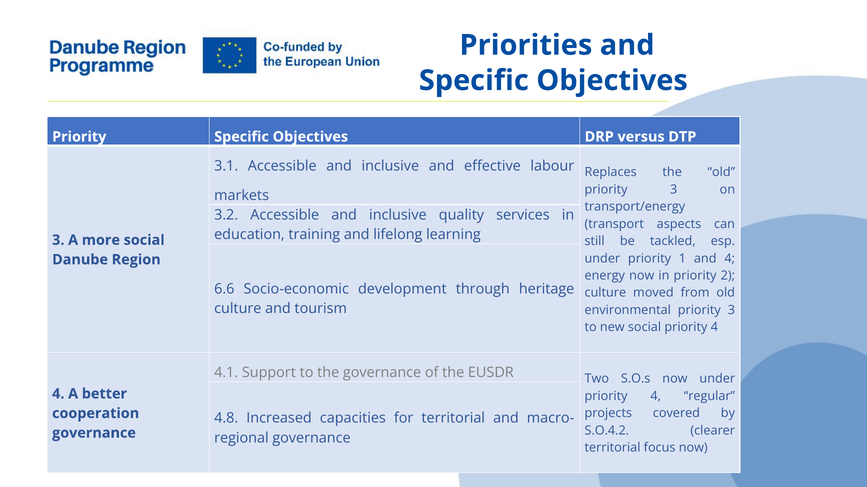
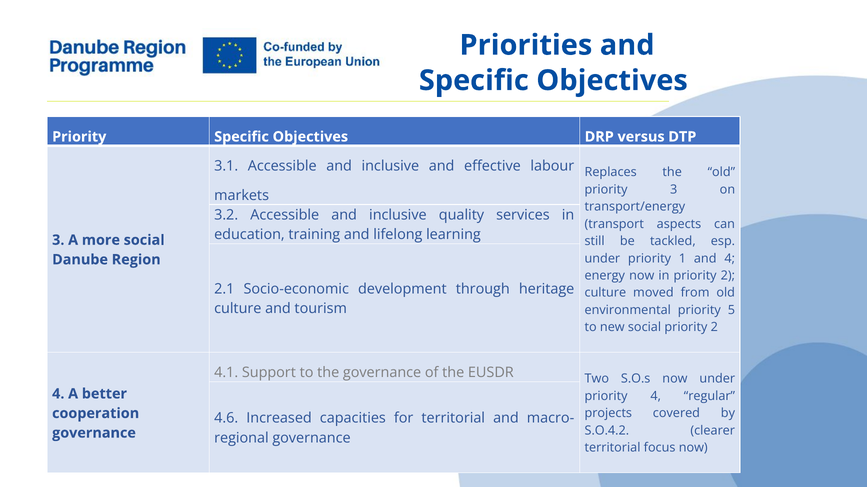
6.6: 6.6 -> 2.1 (224, 289)
environmental priority 3: 3 -> 5 (731, 310)
social priority 4: 4 -> 2 (714, 328)
4.8: 4.8 -> 4.6 (226, 419)
